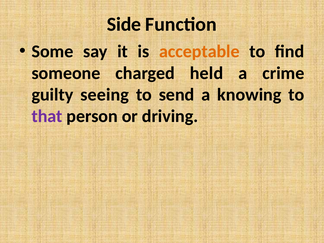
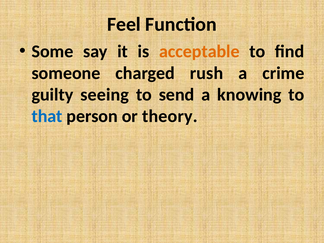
Side: Side -> Feel (124, 24)
held: held -> rush (207, 73)
that colour: purple -> blue (47, 116)
driving: driving -> theory (170, 116)
